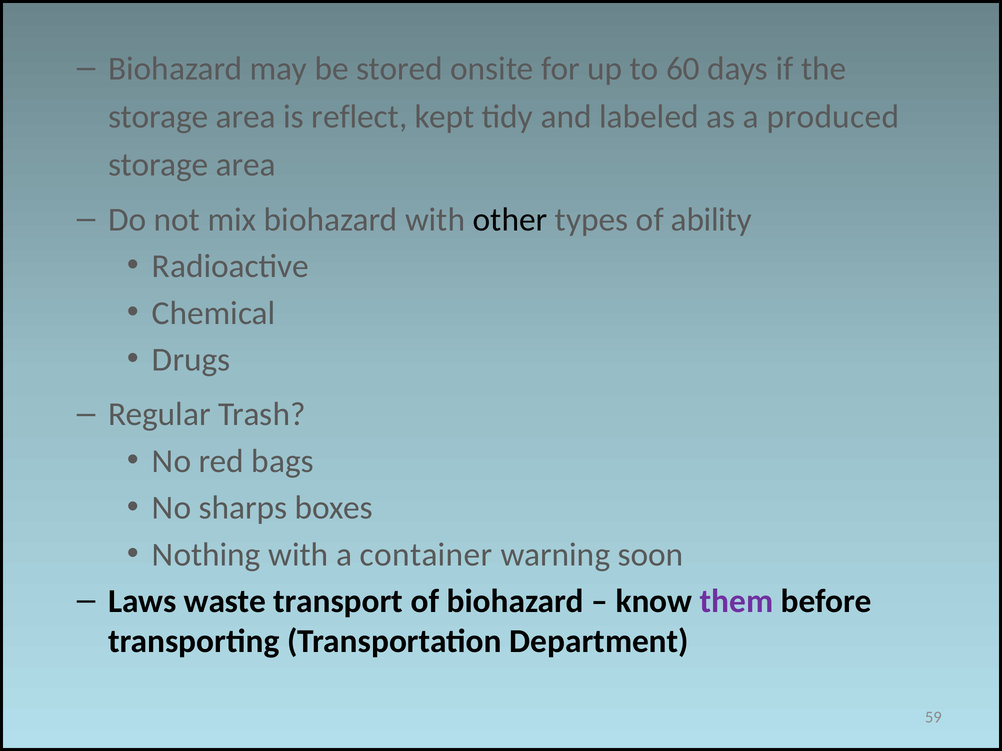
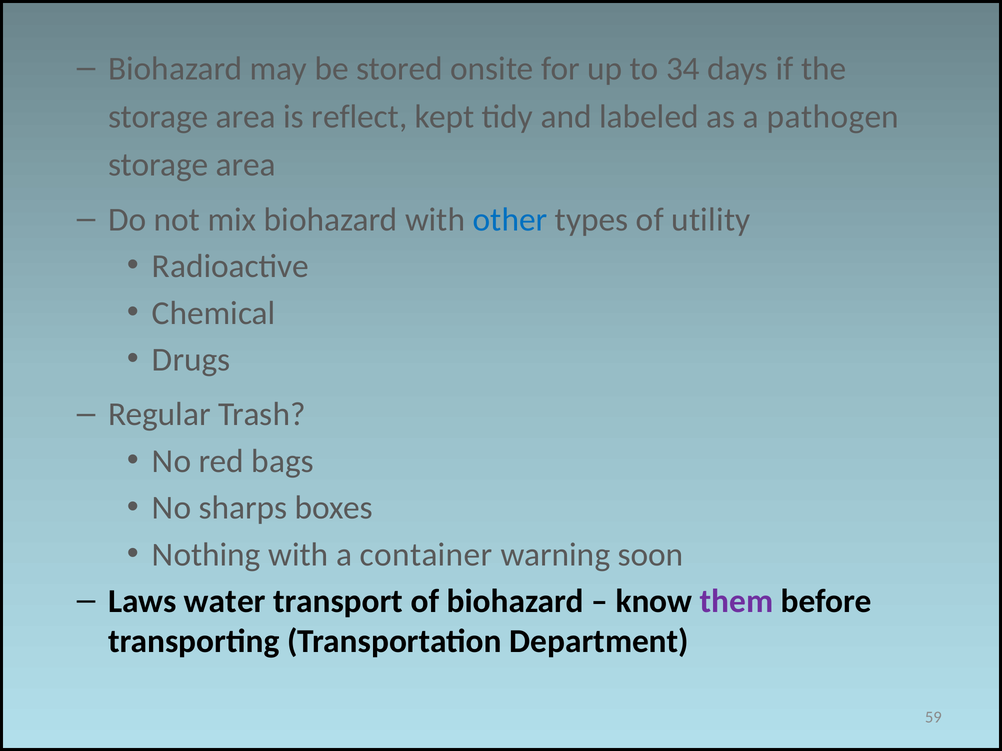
60: 60 -> 34 (683, 69)
produced: produced -> pathogen (833, 117)
other colour: black -> blue (510, 220)
ability: ability -> utility (711, 220)
waste: waste -> water (225, 602)
